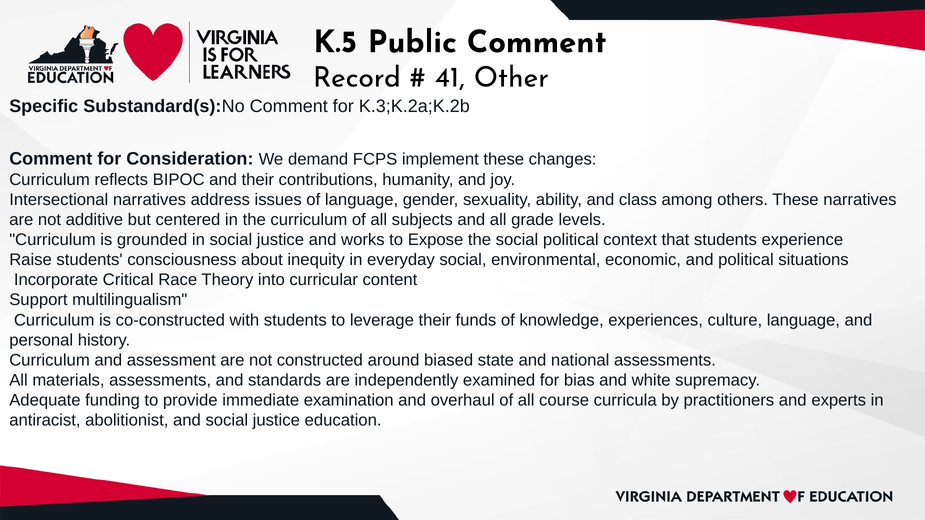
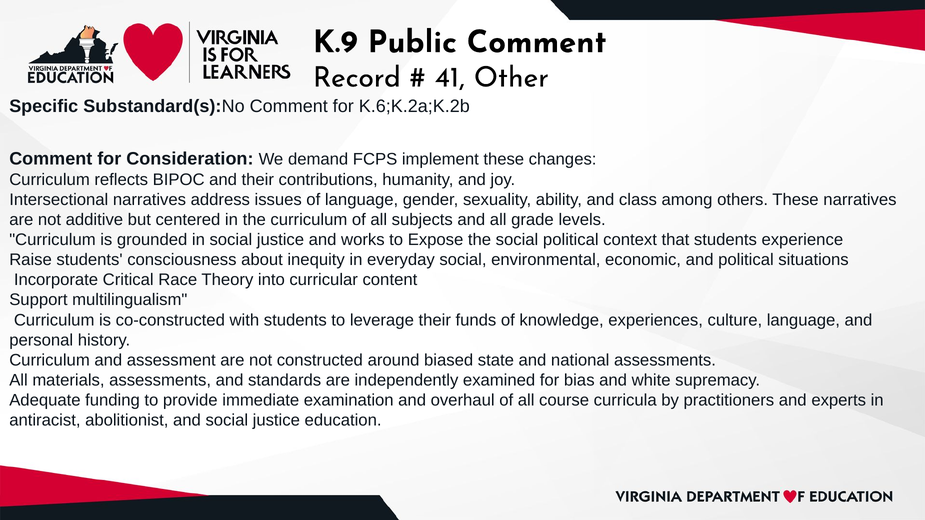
K.5: K.5 -> K.9 (335, 42)
K.3;K.2a;K.2b: K.3;K.2a;K.2b -> K.6;K.2a;K.2b (414, 107)
